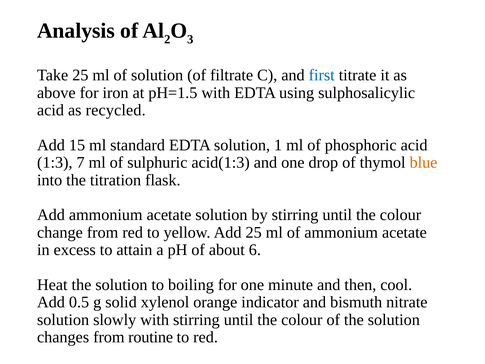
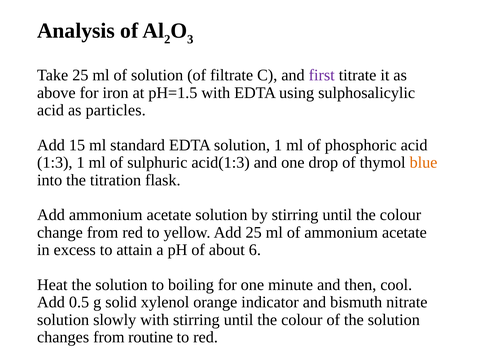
first colour: blue -> purple (322, 75)
recycled: recycled -> particles (116, 110)
1:3 7: 7 -> 1 (81, 162)
